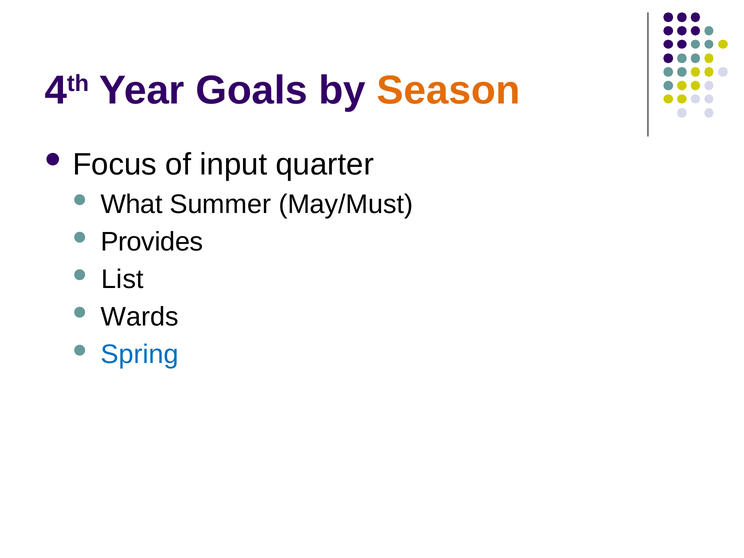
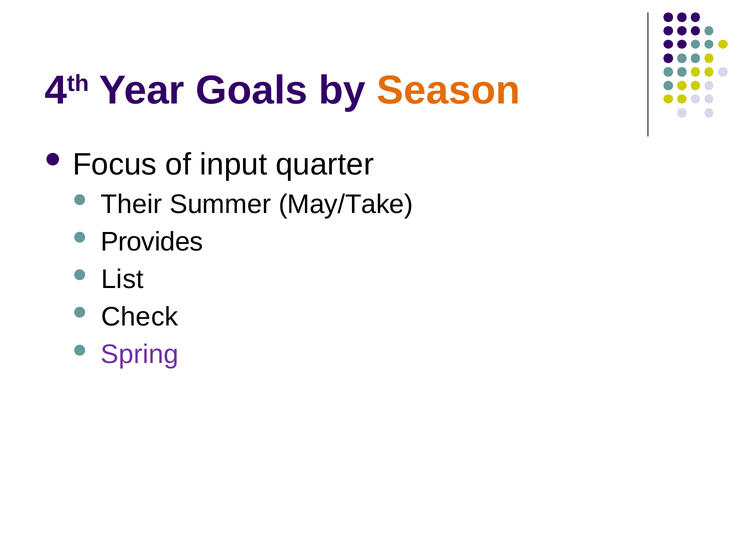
What: What -> Their (132, 204)
May/Must: May/Must -> May/Take (346, 204)
Wards: Wards -> Check (140, 317)
Spring colour: blue -> purple (140, 354)
